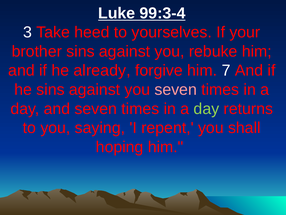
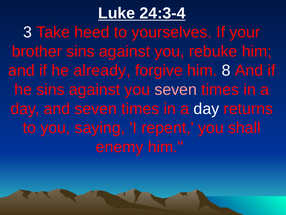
99:3-4: 99:3-4 -> 24:3-4 (163, 13)
7: 7 -> 8 (226, 70)
day colour: light green -> white (206, 108)
hoping: hoping -> enemy (120, 147)
